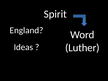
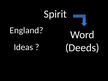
Luther: Luther -> Deeds (82, 48)
